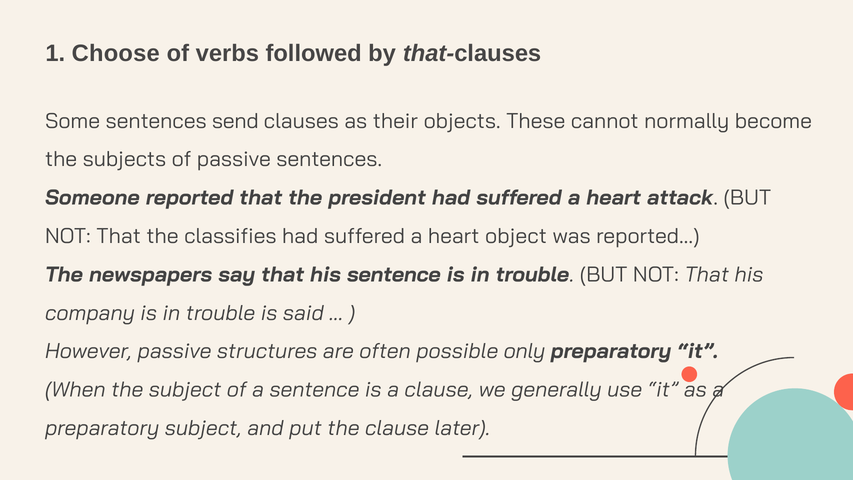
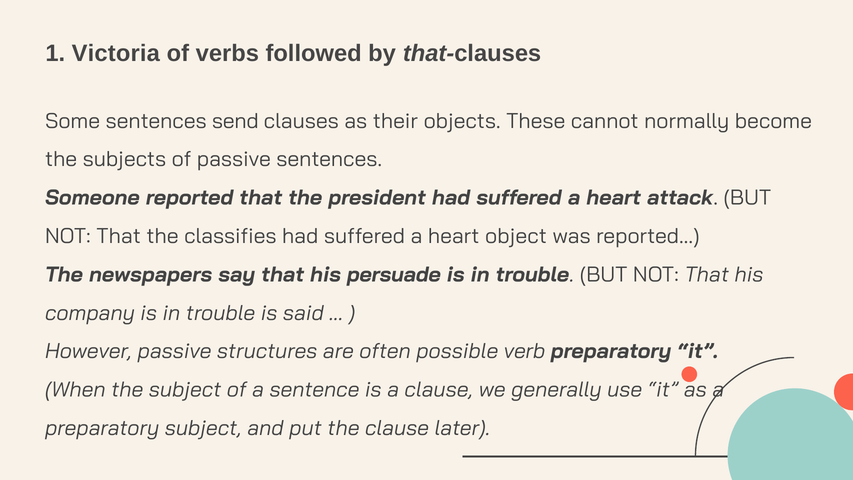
Choose: Choose -> Victoria (116, 53)
his sentence: sentence -> persuade (394, 275)
only: only -> verb (524, 351)
